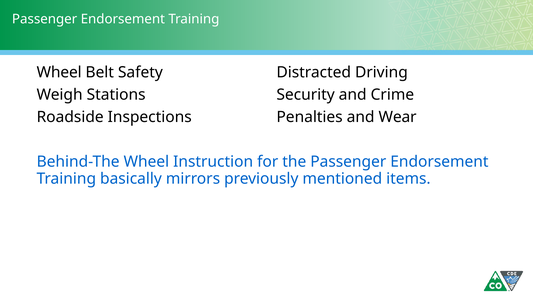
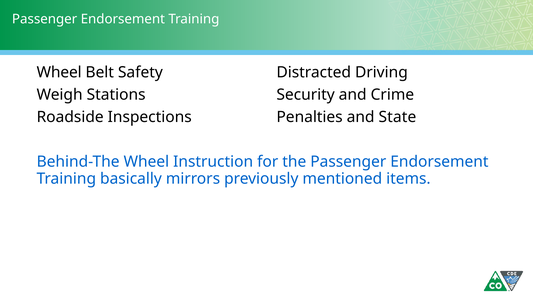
Wear: Wear -> State (397, 117)
